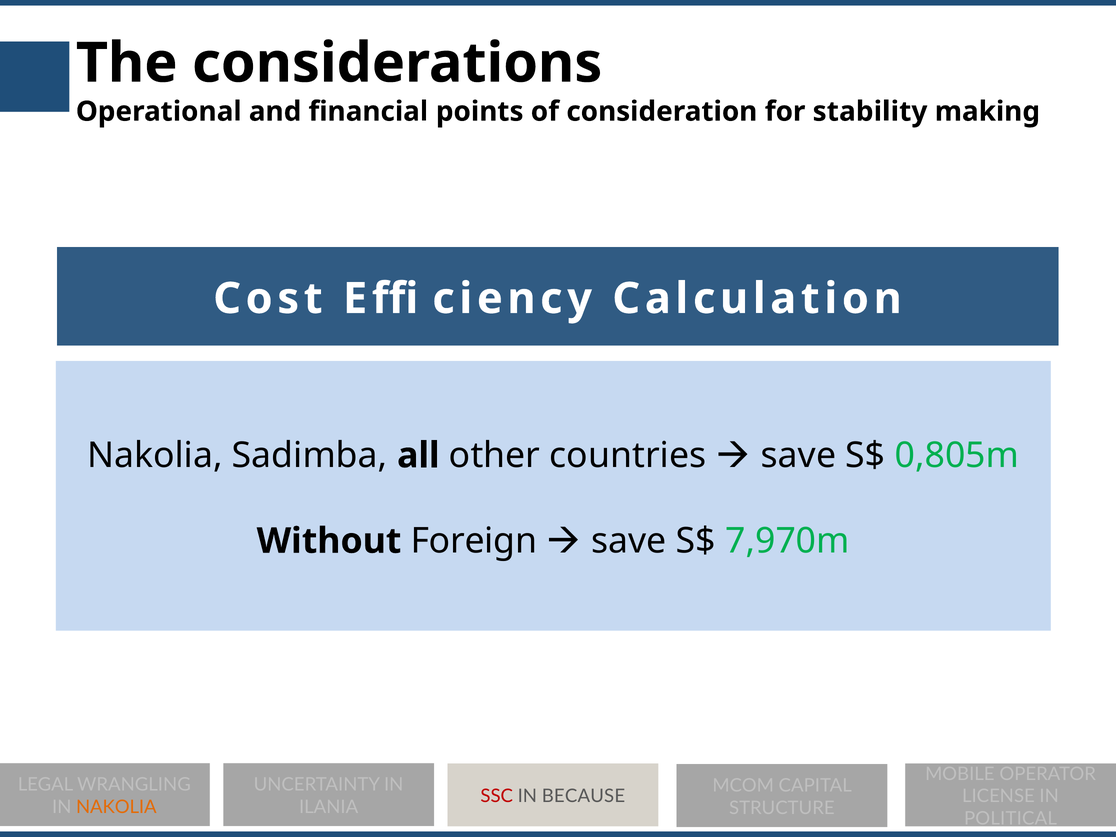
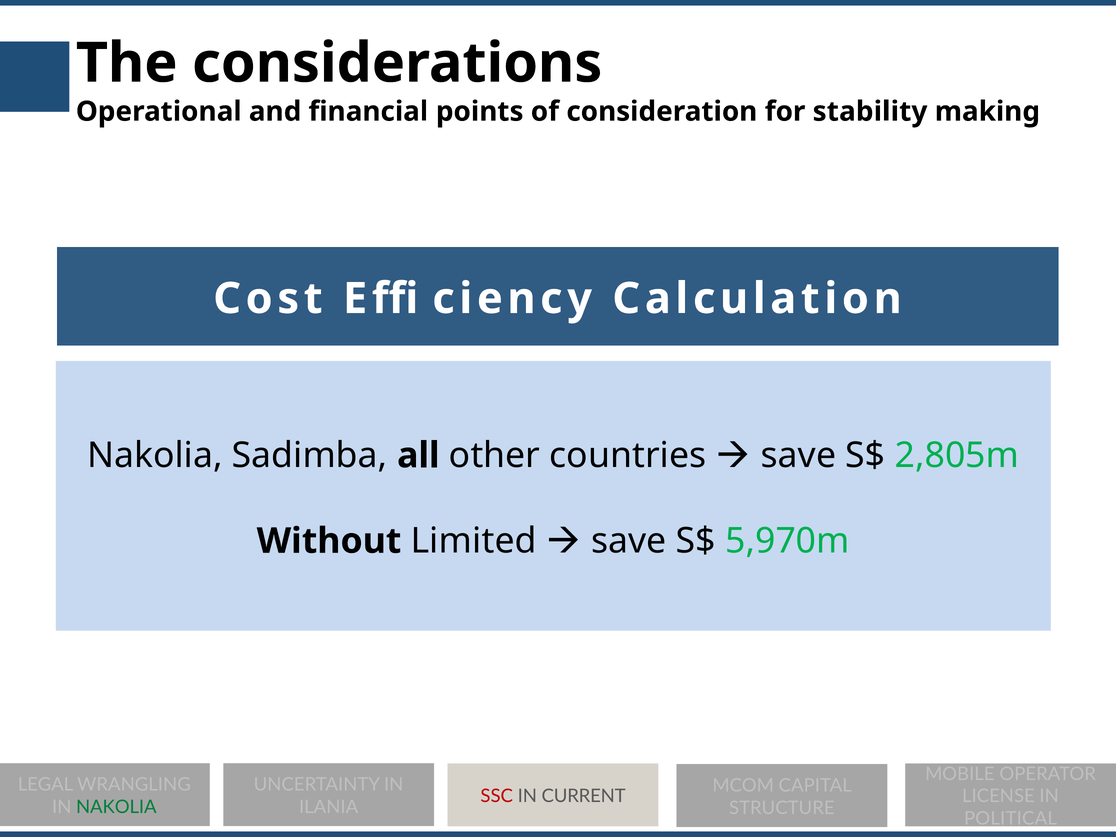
0,805m: 0,805m -> 2,805m (957, 456)
Foreign: Foreign -> Limited (474, 541)
7,970m: 7,970m -> 5,970m (787, 541)
BECAUSE: BECAUSE -> CURRENT (584, 796)
NAKOLIA colour: orange -> green (116, 807)
